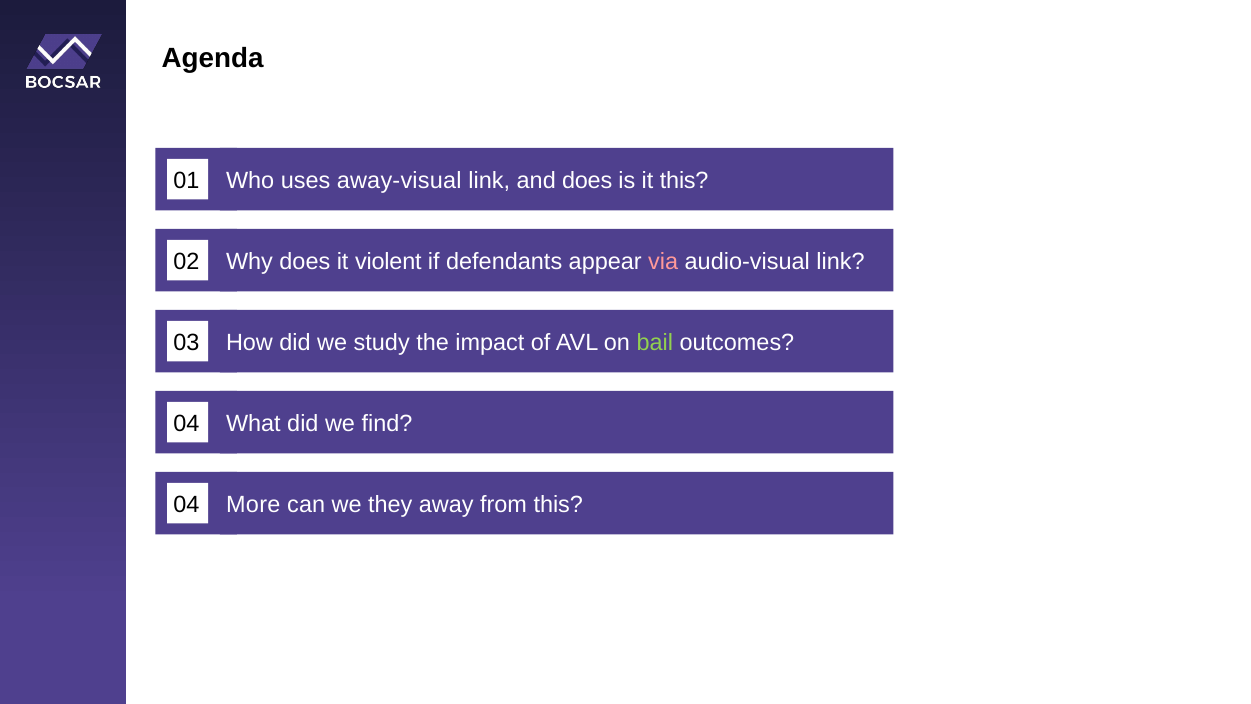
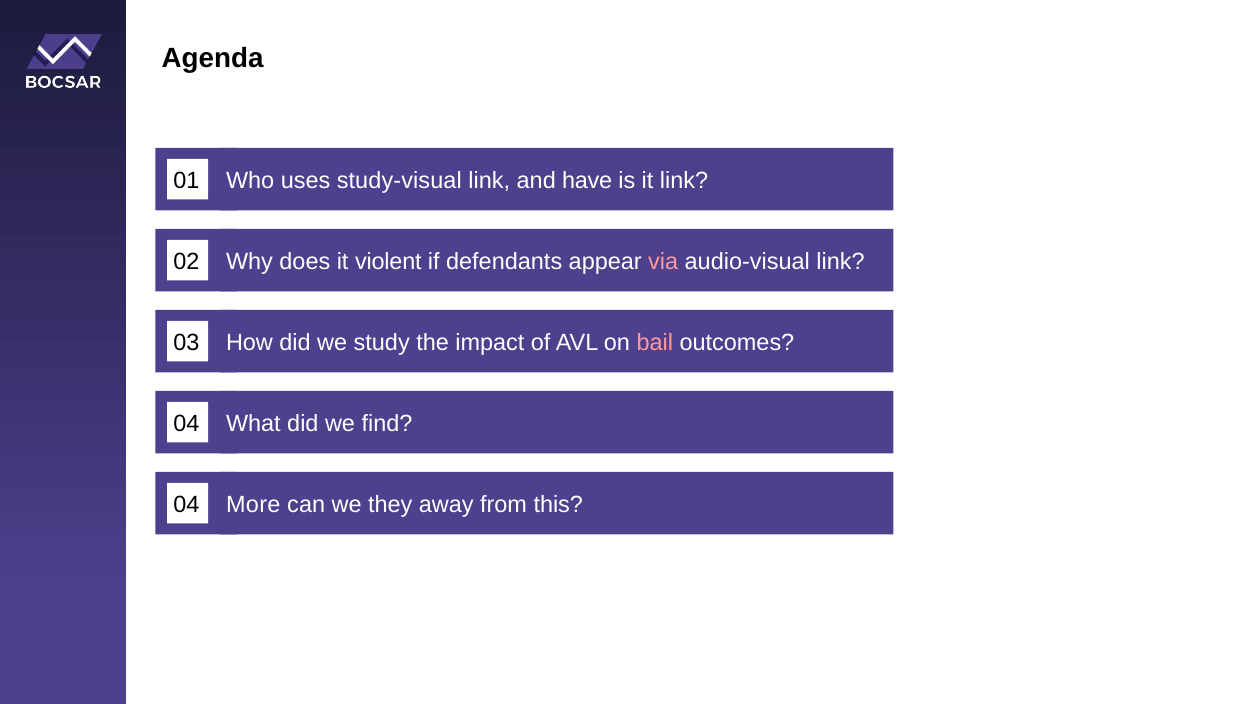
away-visual: away-visual -> study-visual (399, 181)
and does: does -> have (587, 181)
it this: this -> link (684, 181)
bail colour: light green -> pink (655, 343)
